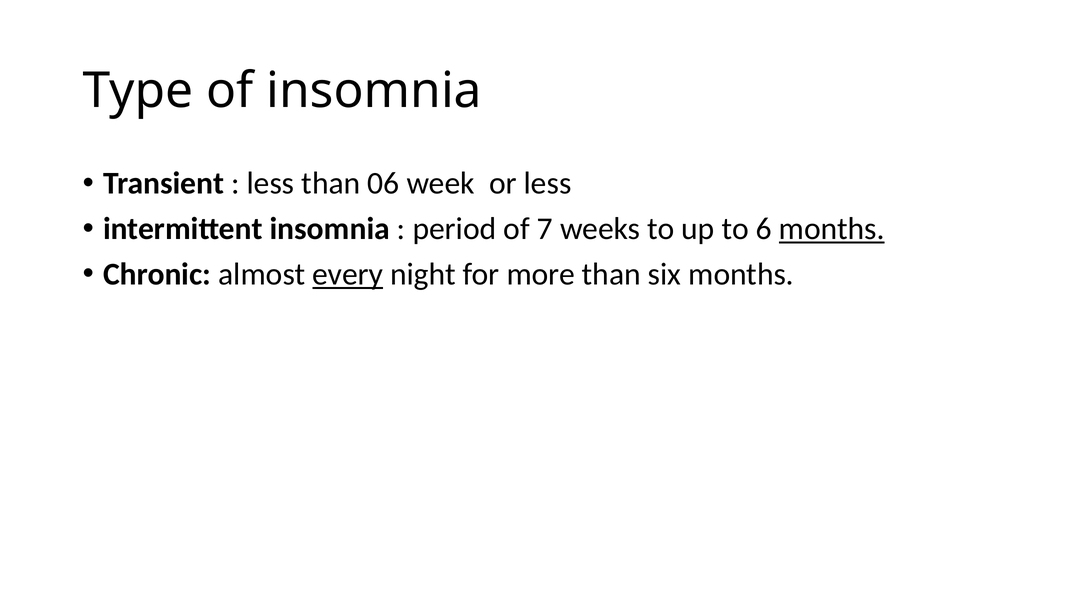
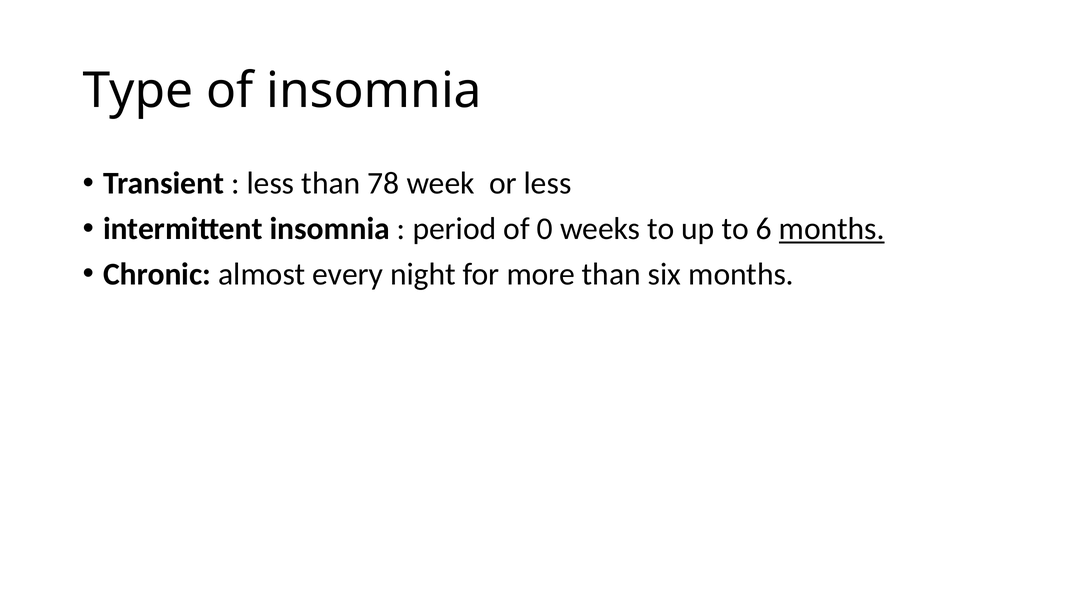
06: 06 -> 78 (383, 183)
7: 7 -> 0 (545, 229)
every underline: present -> none (348, 274)
